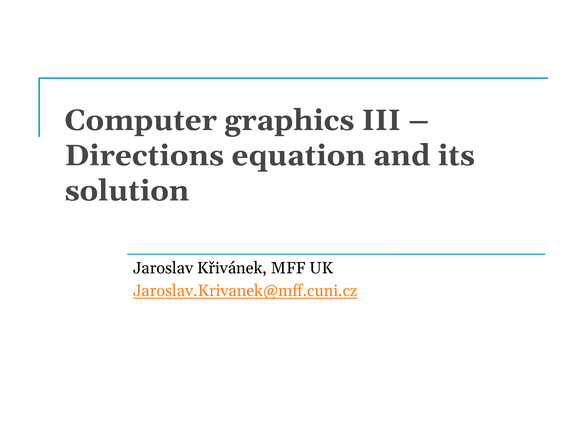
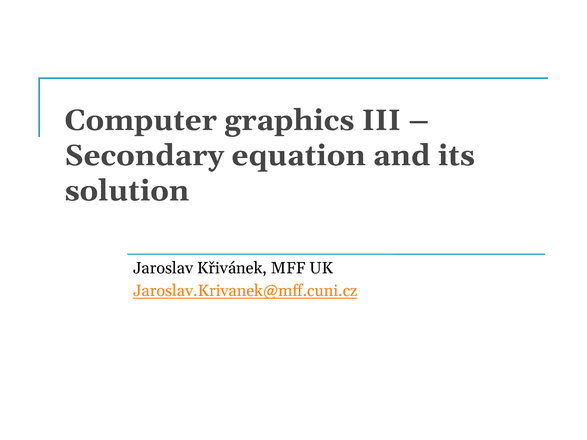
Directions: Directions -> Secondary (144, 156)
